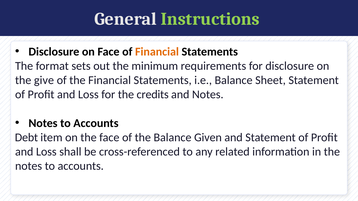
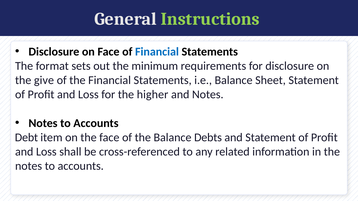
Financial colour: orange -> blue (157, 52)
credits: credits -> higher (153, 95)
Given: Given -> Debts (208, 138)
